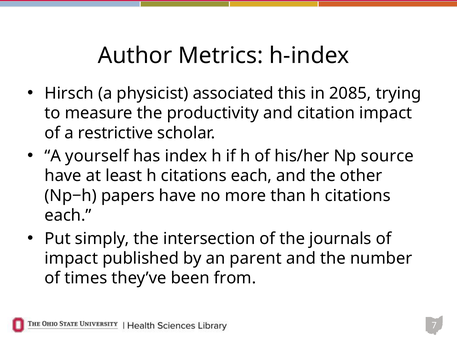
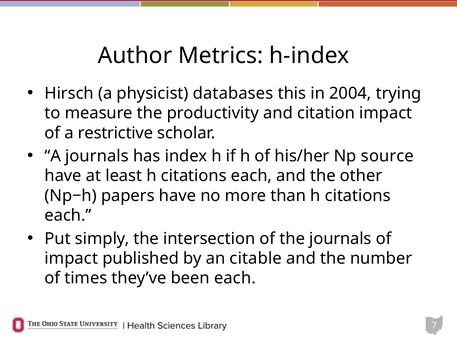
associated: associated -> databases (233, 93)
2085: 2085 -> 2004 (350, 93)
A yourself: yourself -> journals (97, 156)
parent: parent -> citable (256, 258)
been from: from -> each (235, 278)
